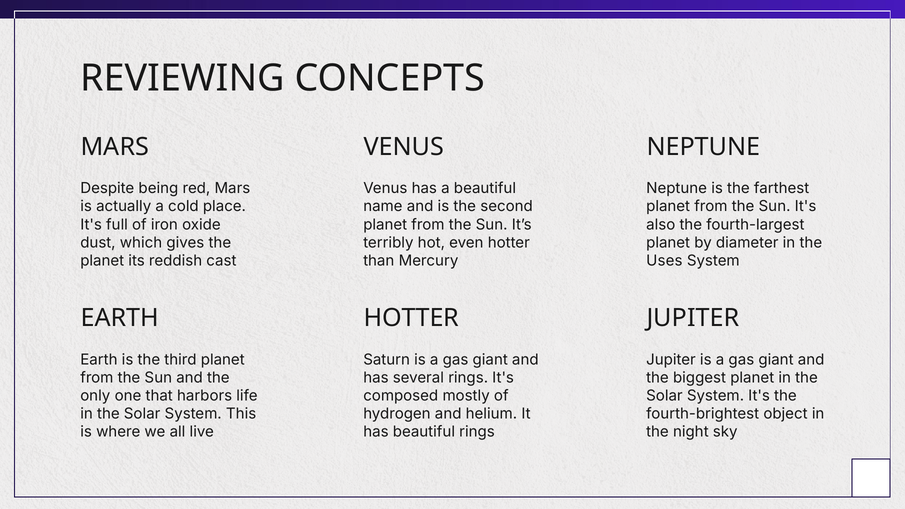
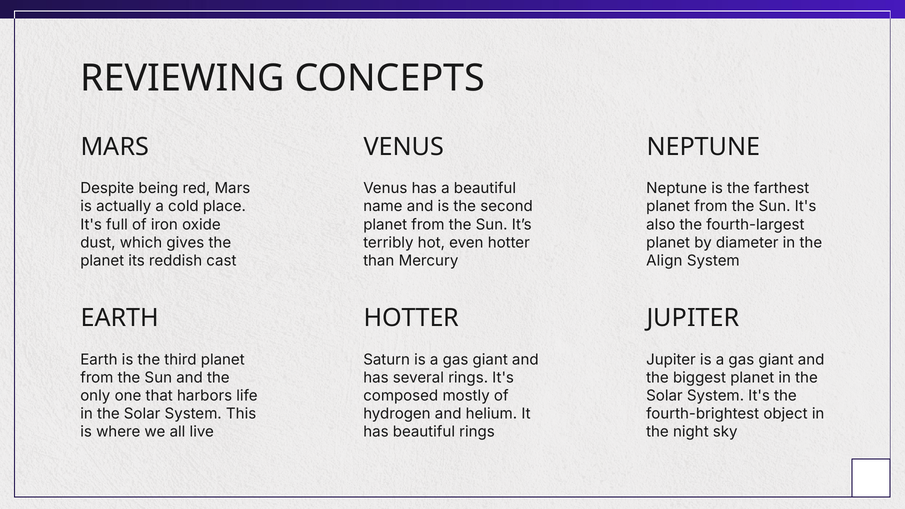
Uses: Uses -> Align (664, 261)
